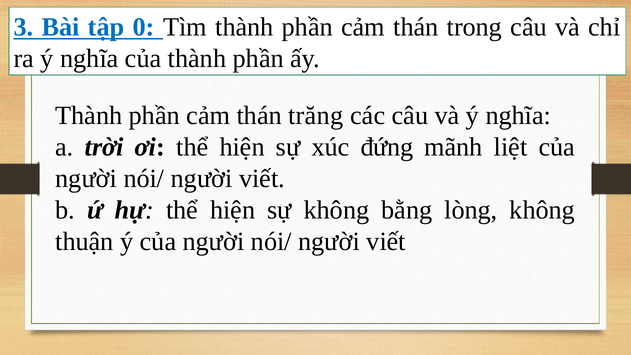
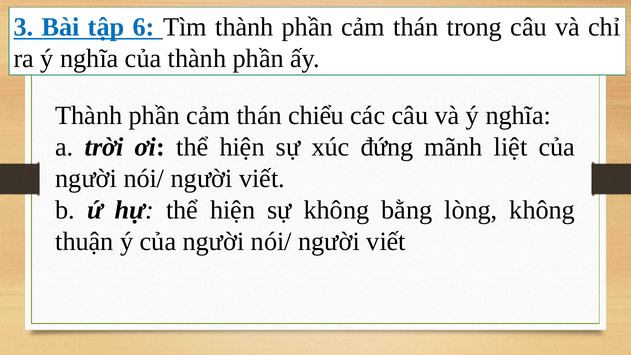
0: 0 -> 6 (144, 27)
trăng: trăng -> chiểu (316, 115)
